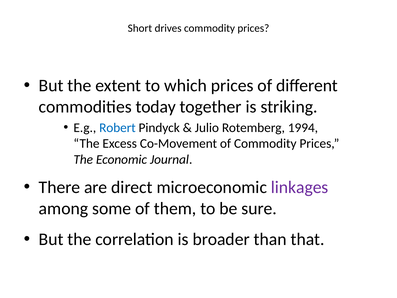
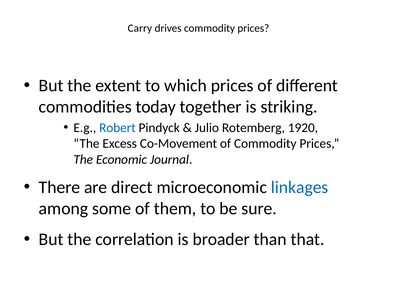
Short: Short -> Carry (140, 28)
1994: 1994 -> 1920 (303, 128)
linkages colour: purple -> blue (300, 187)
